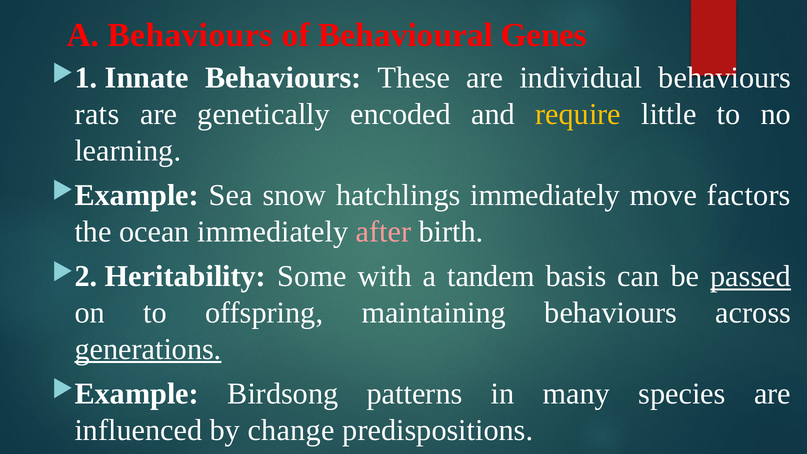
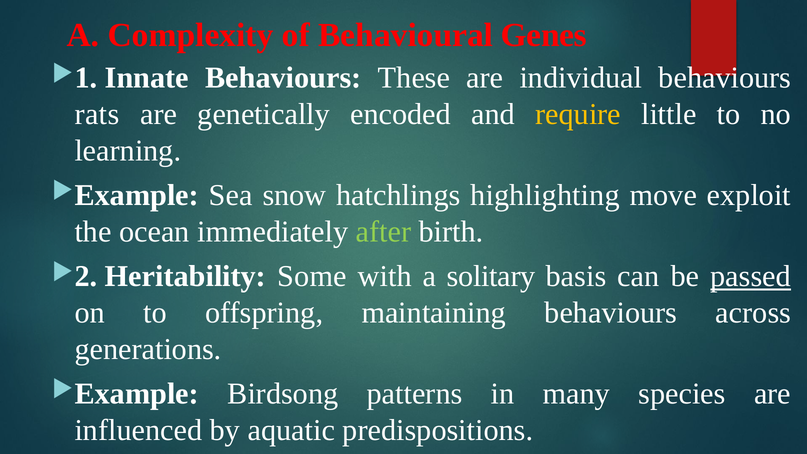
A Behaviours: Behaviours -> Complexity (190, 35)
hatchlings immediately: immediately -> highlighting (545, 195)
factors: factors -> exploit (749, 195)
after colour: pink -> light green (384, 232)
tandem: tandem -> solitary (491, 276)
generations underline: present -> none (148, 349)
change: change -> aquatic (291, 430)
